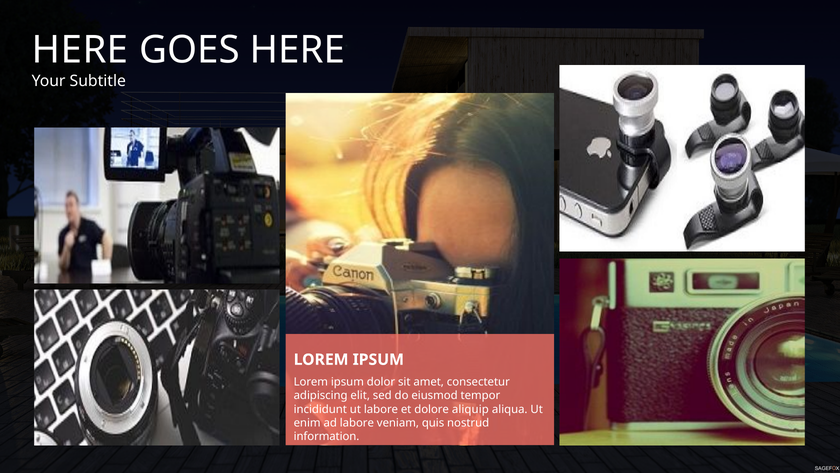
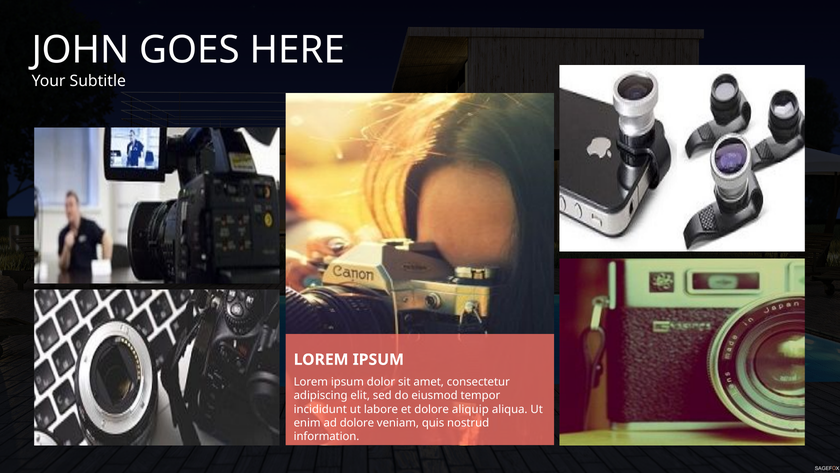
HERE: HERE -> JOHN (80, 50)
ad labore: labore -> dolore (357, 423)
